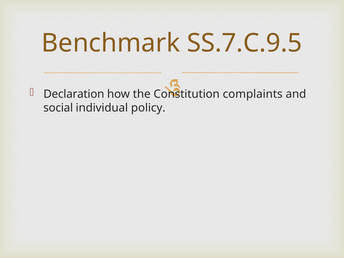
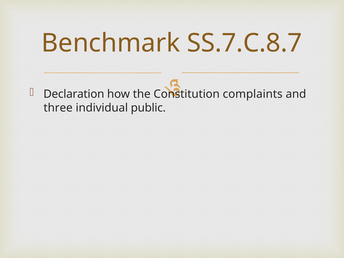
SS.7.C.9.5: SS.7.C.9.5 -> SS.7.C.8.7 (244, 43)
social: social -> three (58, 108)
policy: policy -> public (148, 108)
